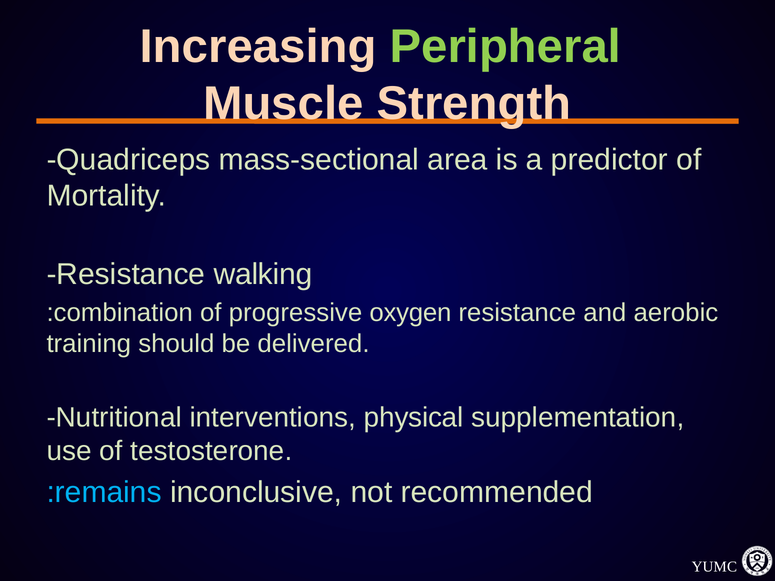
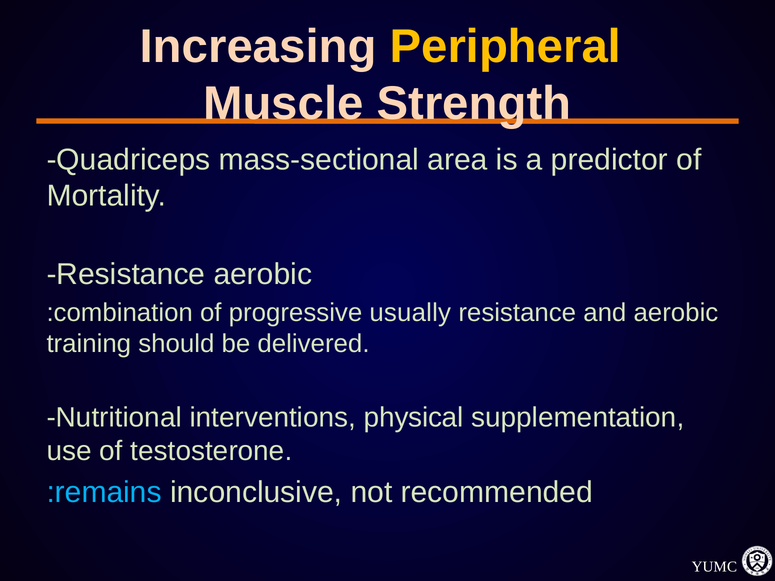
Peripheral colour: light green -> yellow (505, 47)
Resistance walking: walking -> aerobic (263, 274)
oxygen: oxygen -> usually (410, 313)
